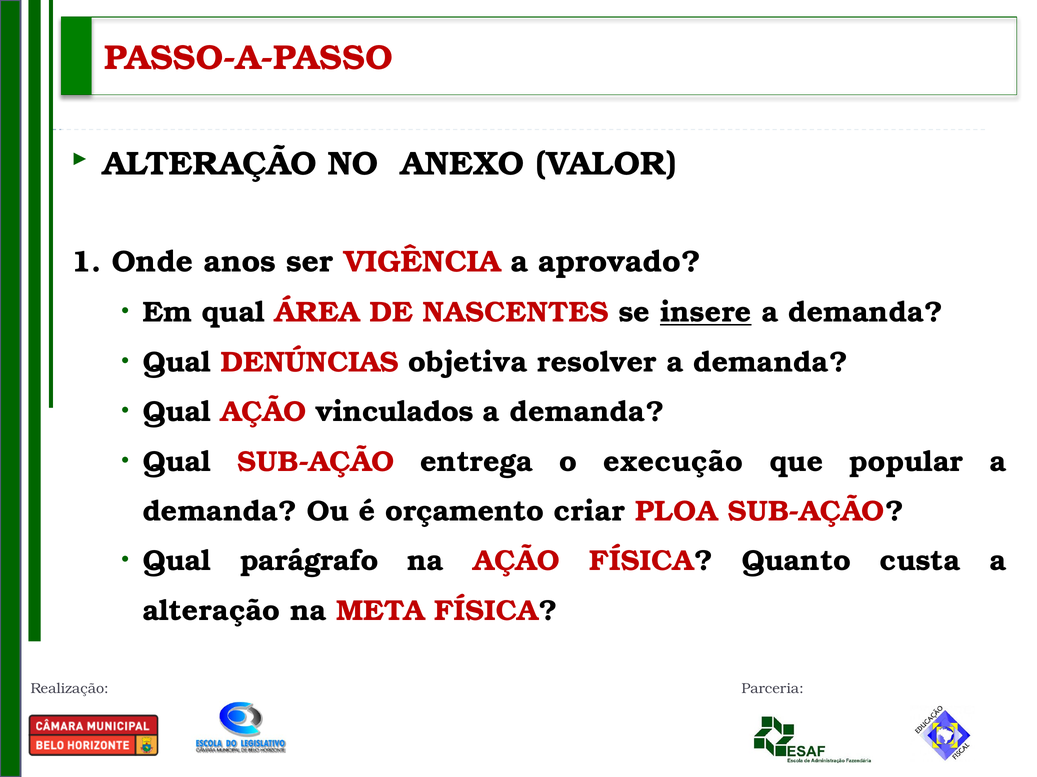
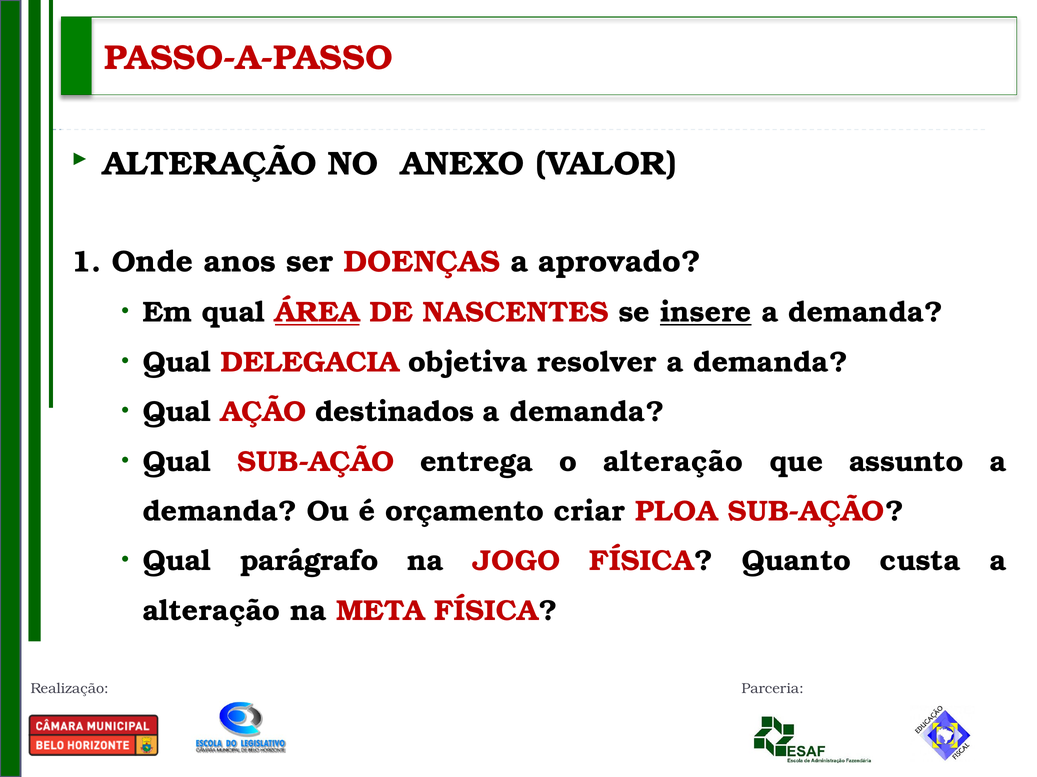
VIGÊNCIA: VIGÊNCIA -> DOENÇAS (422, 262)
ÁREA underline: none -> present (317, 313)
DENÚNCIAS: DENÚNCIAS -> DELEGACIA (310, 362)
vinculados: vinculados -> destinados (395, 412)
o execução: execução -> alteração (673, 462)
popular: popular -> assunto (906, 462)
na AÇÃO: AÇÃO -> JOGO (516, 561)
